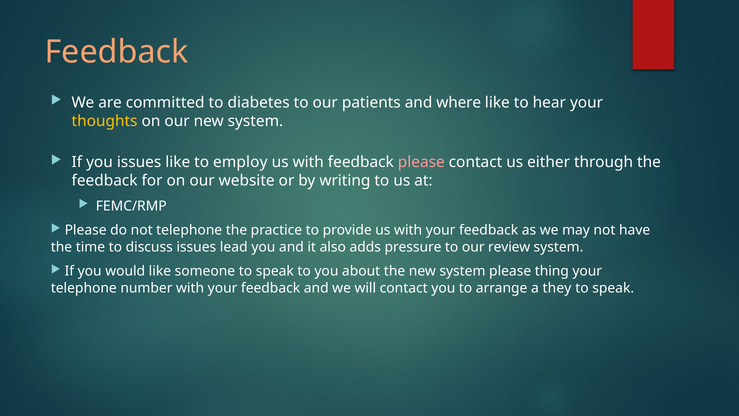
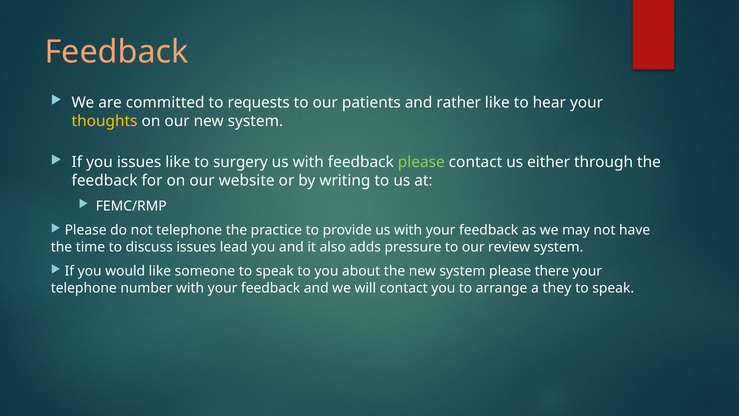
diabetes: diabetes -> requests (259, 103)
where: where -> rather (459, 103)
employ: employ -> surgery (240, 162)
please colour: pink -> light green (421, 162)
thing: thing -> there (552, 271)
